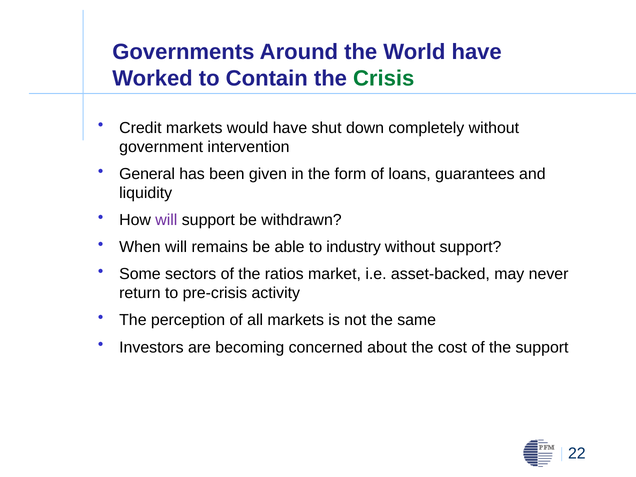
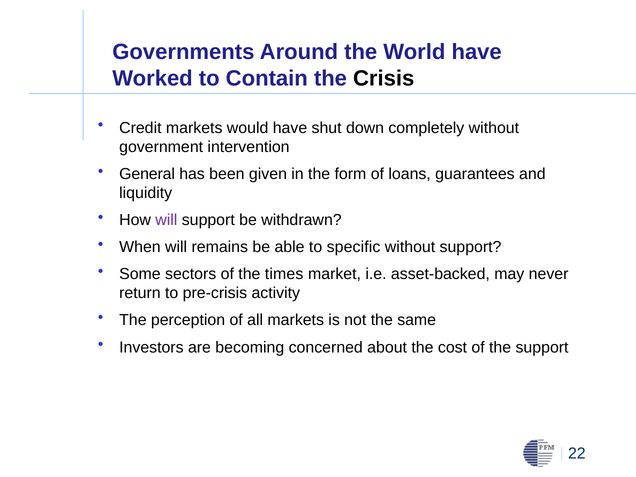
Crisis colour: green -> black (384, 78)
industry: industry -> specific (354, 247)
ratios: ratios -> times (284, 274)
